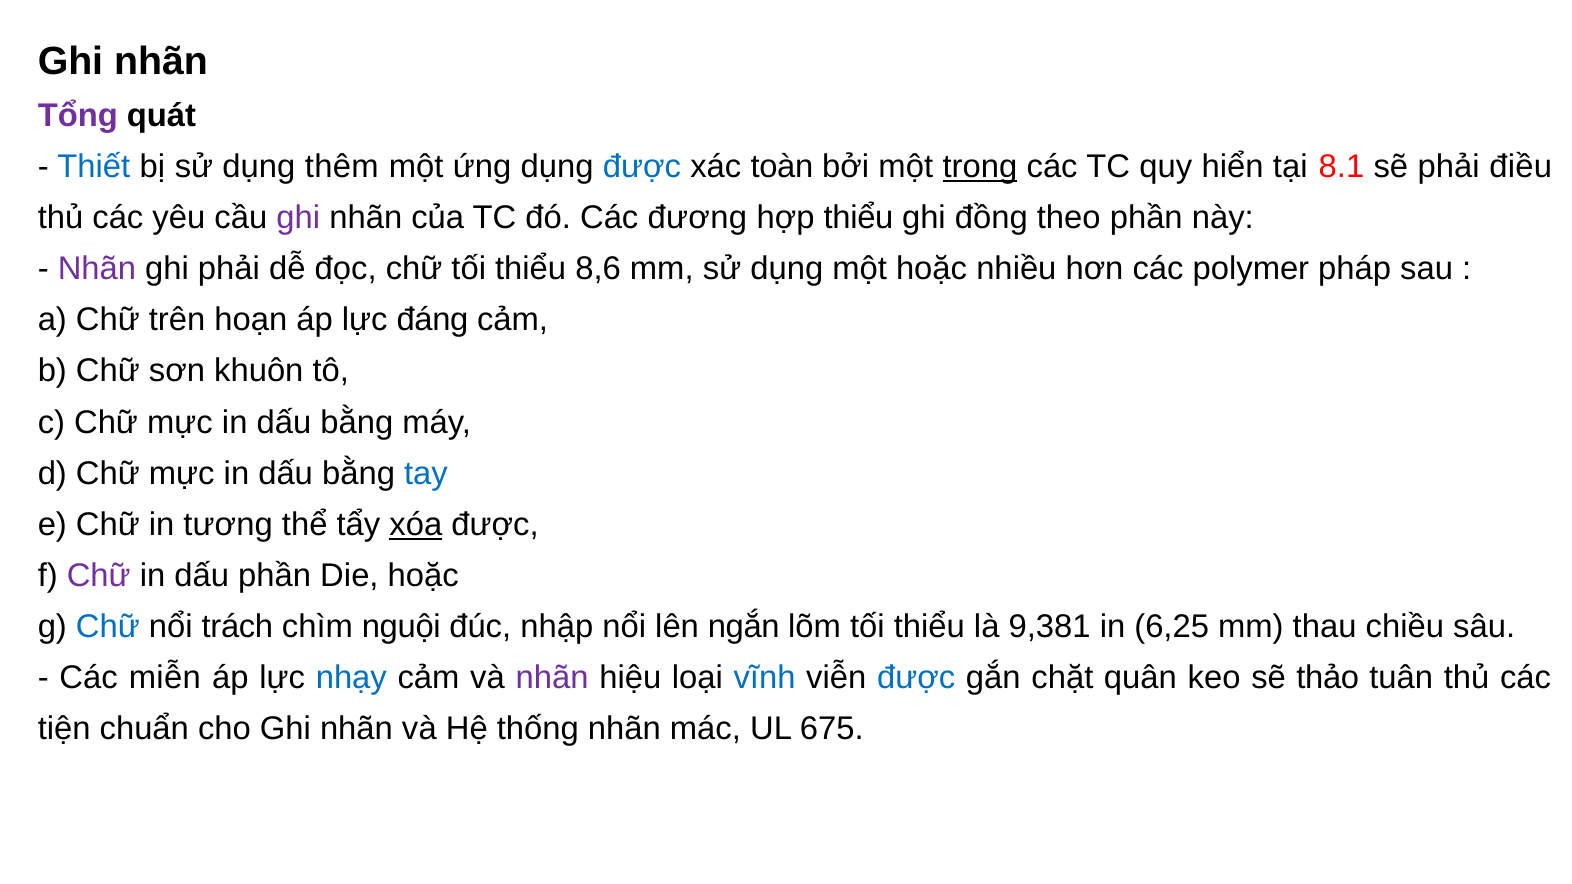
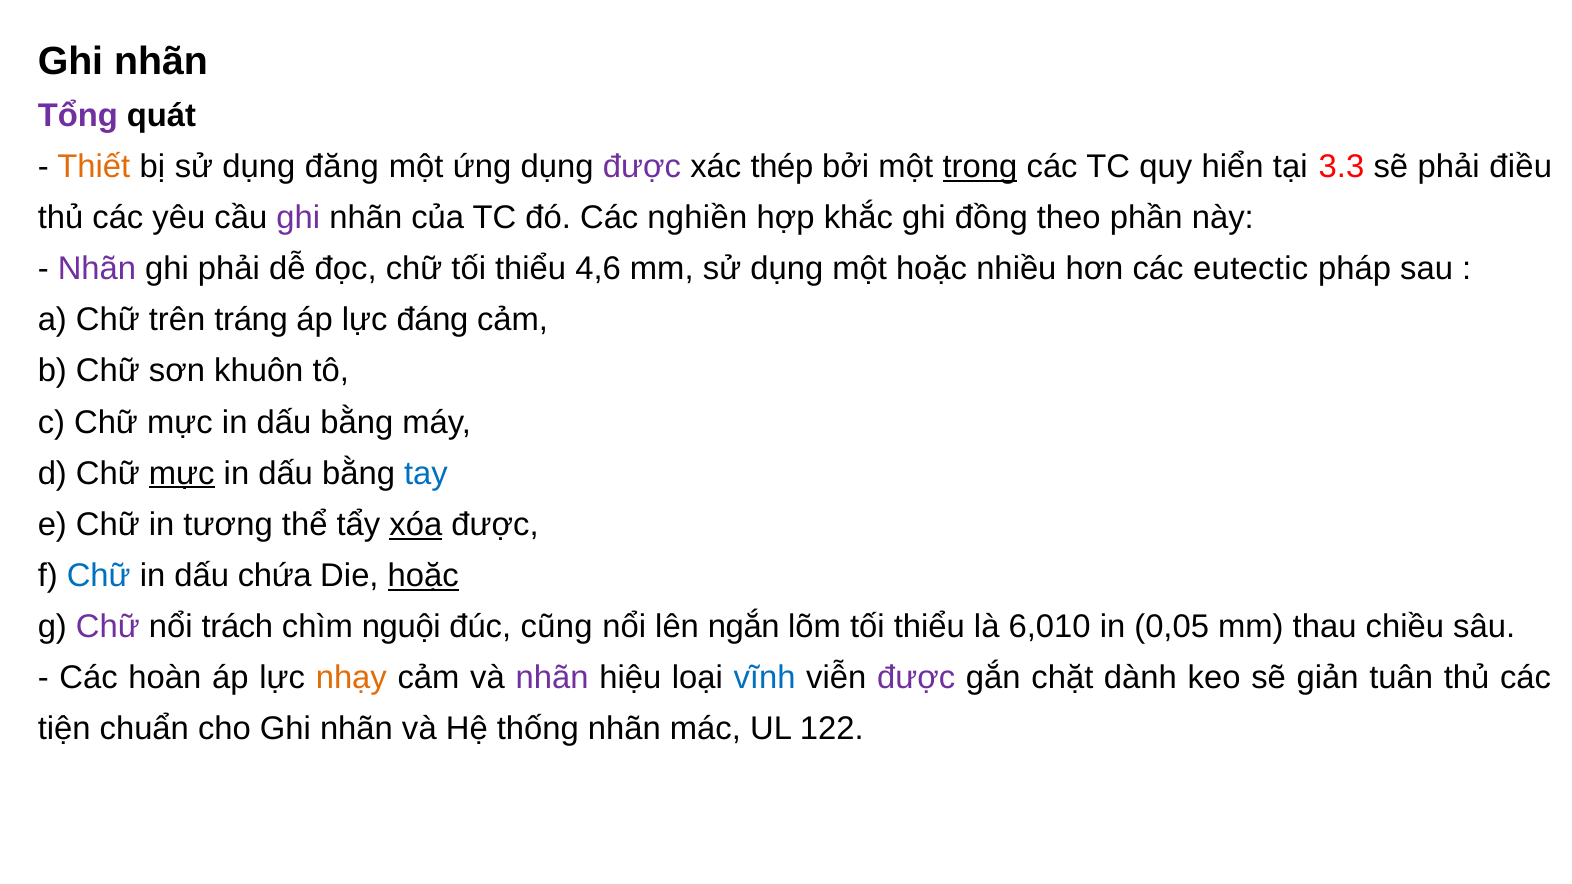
Thiết colour: blue -> orange (94, 167)
thêm: thêm -> đăng (342, 167)
được colour: blue -> purple (642, 167)
toàn: toàn -> thép (782, 167)
8.1: 8.1 -> 3.3 (1341, 167)
đương: đương -> nghiền (697, 218)
hợp thiểu: thiểu -> khắc (858, 218)
8,6: 8,6 -> 4,6 (598, 269)
polymer: polymer -> eutectic (1251, 269)
hoạn: hoạn -> tráng (251, 320)
mực underline: none -> present (182, 473)
Chữ colour: purple -> blue (99, 576)
dấu phần: phần -> chứa (275, 576)
hoặc underline: none -> present (423, 576)
Chữ colour: blue -> purple (108, 627)
nhập: nhập -> cũng (557, 627)
9,381: 9,381 -> 6,010 (1050, 627)
6,25: 6,25 -> 0,05 (1172, 627)
miễn: miễn -> hoàn (165, 678)
nhạy colour: blue -> orange (351, 678)
được colour: blue -> purple (916, 678)
quân: quân -> dành (1140, 678)
thảo: thảo -> giản (1328, 678)
675: 675 -> 122 (832, 729)
